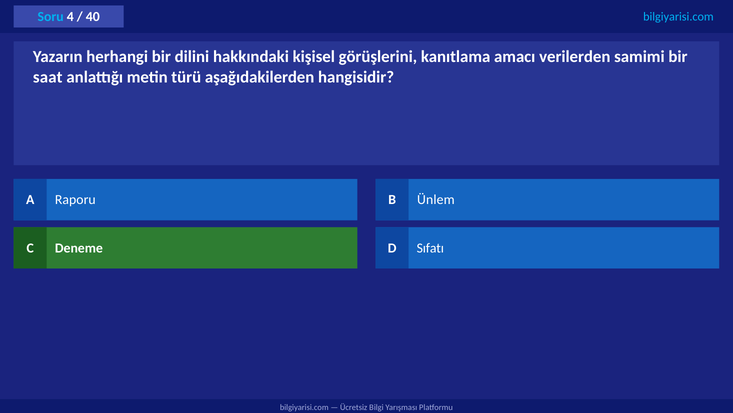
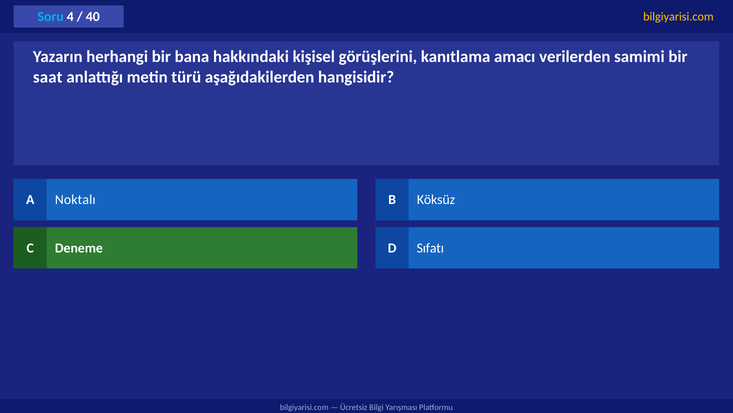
bilgiyarisi.com colour: light blue -> yellow (678, 17)
dilini: dilini -> bana (192, 56)
Raporu: Raporu -> Noktalı (75, 199)
Ünlem: Ünlem -> Köksüz (436, 199)
